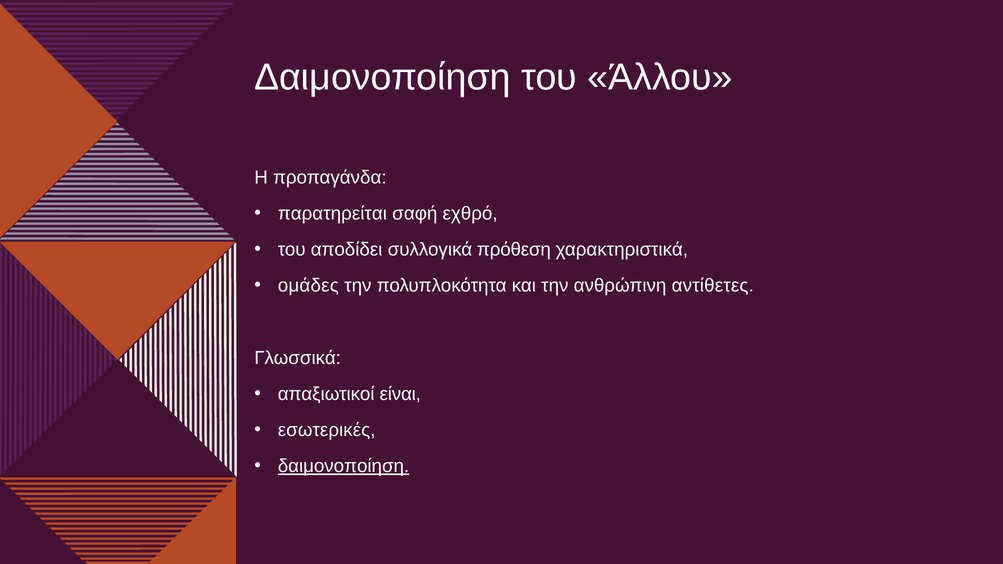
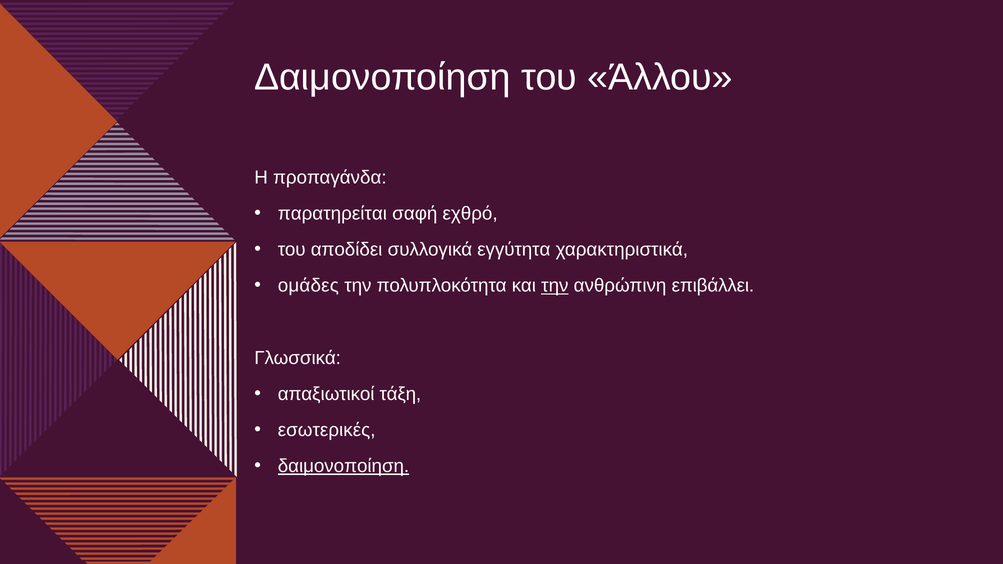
πρόθεση: πρόθεση -> εγγύτητα (514, 250)
την underline: none -> present (555, 286)
αντίθετες: αντίθετες -> επιβάλλει (713, 286)
είναι: είναι -> τάξη (400, 394)
